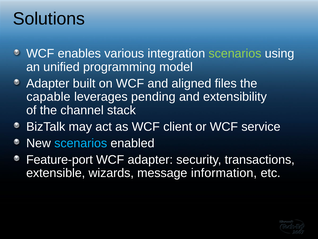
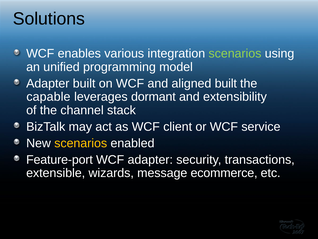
aligned files: files -> built (226, 83)
pending: pending -> dormant (153, 97)
scenarios colour: light blue -> yellow (81, 143)
information: information -> ecommerce (224, 173)
